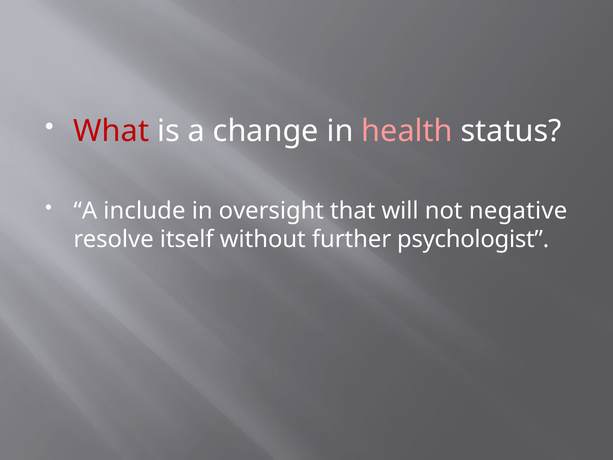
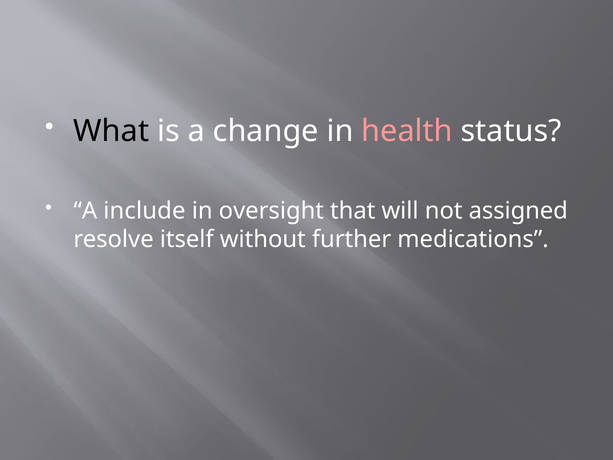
What colour: red -> black (111, 131)
negative: negative -> assigned (518, 211)
psychologist: psychologist -> medications (473, 239)
